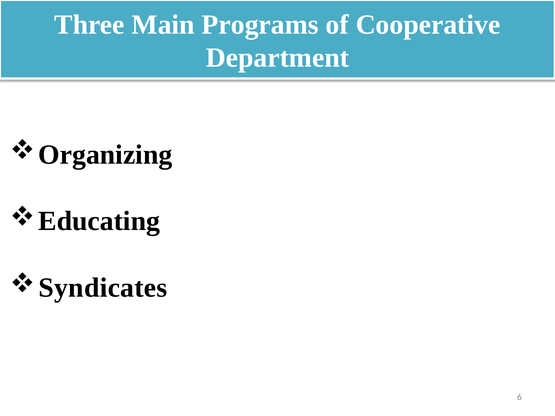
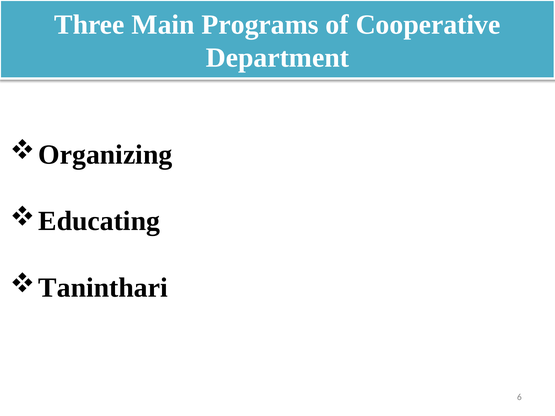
Syndicates: Syndicates -> Taninthari (103, 288)
